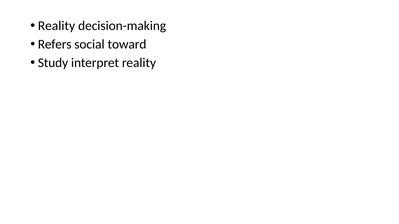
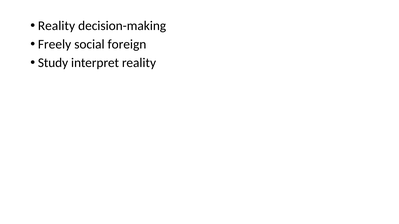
Refers: Refers -> Freely (55, 44)
toward: toward -> foreign (127, 44)
